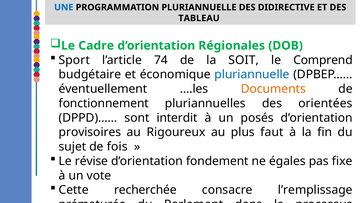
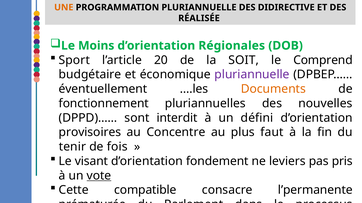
UNE colour: blue -> orange (64, 7)
TABLEAU: TABLEAU -> RÉALISÉE (199, 18)
Cadre: Cadre -> Moins (96, 46)
74: 74 -> 20 (161, 60)
pluriannuelle colour: blue -> purple (252, 75)
orientées: orientées -> nouvelles (325, 104)
posés: posés -> défini (257, 118)
Rigoureux: Rigoureux -> Concentre (176, 133)
sujet: sujet -> tenir (72, 147)
révise: révise -> visant (91, 162)
égales: égales -> leviers (287, 162)
fixe: fixe -> pris (342, 162)
vote underline: none -> present (99, 176)
recherchée: recherchée -> compatible (145, 191)
l’remplissage: l’remplissage -> l’permanente (315, 191)
